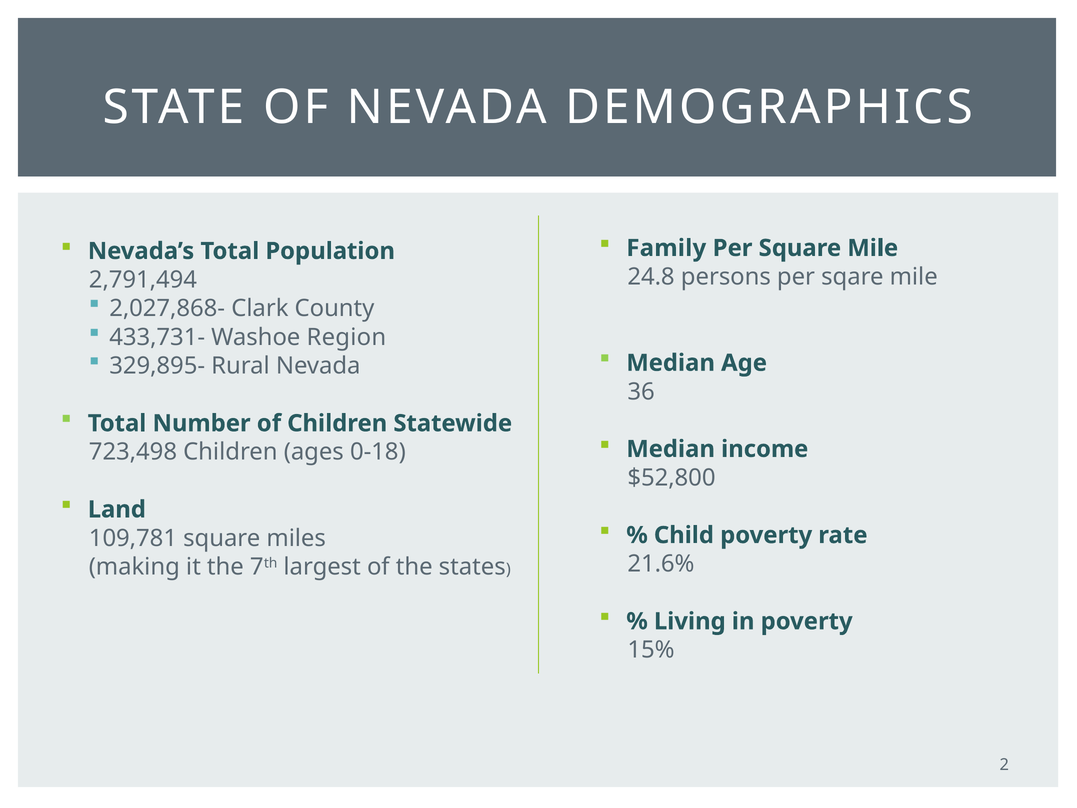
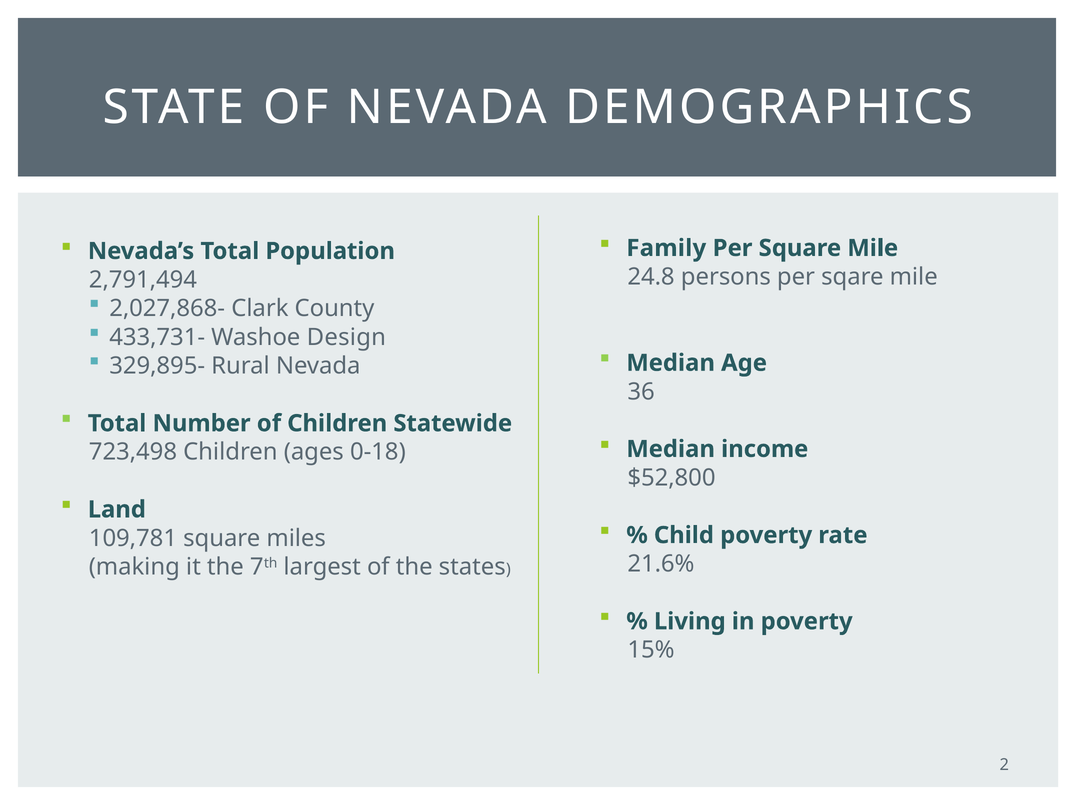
Region: Region -> Design (346, 337)
